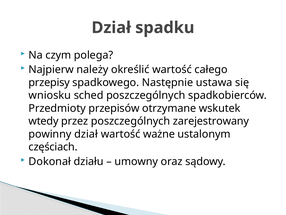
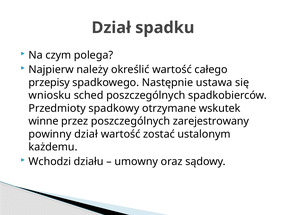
przepisów: przepisów -> spadkowy (114, 108)
wtedy: wtedy -> winne (44, 121)
ważne: ważne -> zostać (159, 134)
częściach: częściach -> każdemu (53, 147)
Dokonał: Dokonał -> Wchodzi (50, 161)
